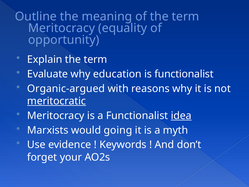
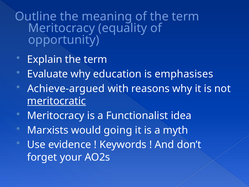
is functionalist: functionalist -> emphasises (184, 74)
Organic-argued: Organic-argued -> Achieve-argued (66, 89)
idea underline: present -> none (181, 115)
